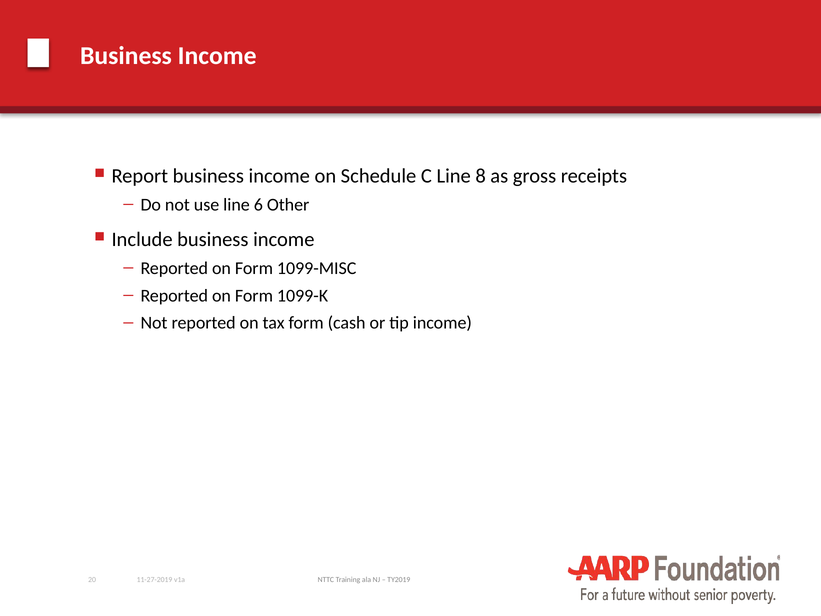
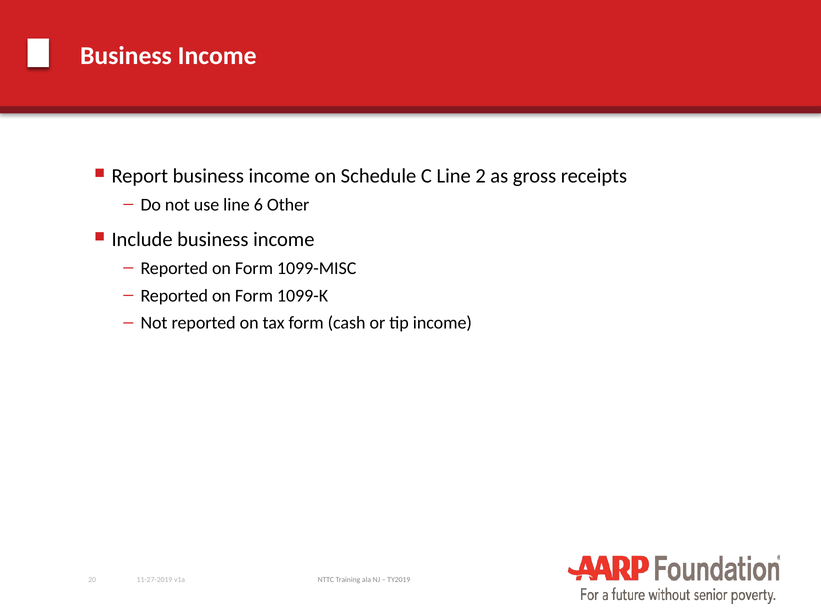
8: 8 -> 2 (481, 176)
